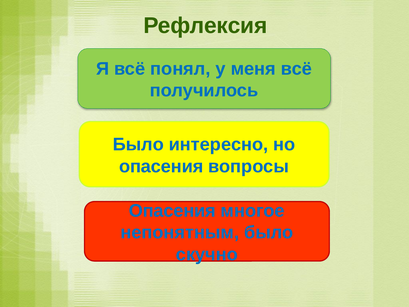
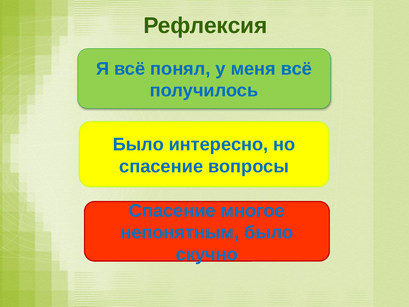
опасения: опасения -> спасение (161, 166)
Опасения: Опасения -> Спасение (172, 211)
